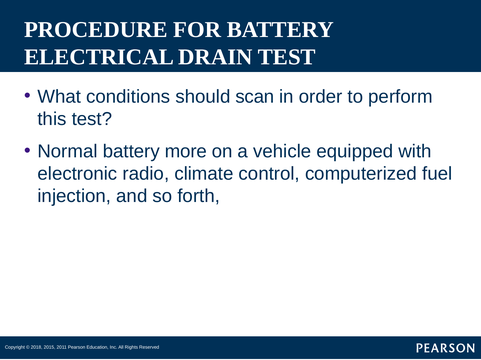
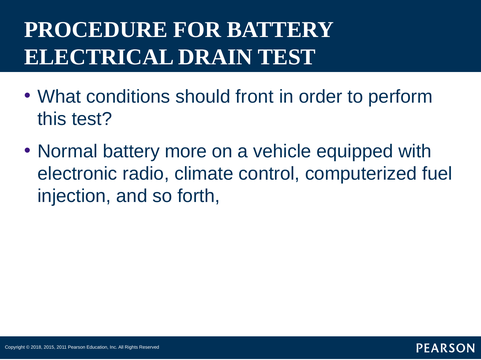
scan: scan -> front (255, 97)
